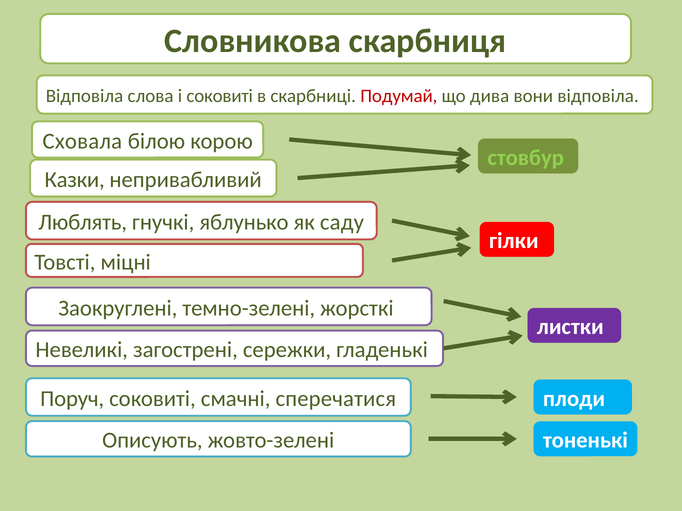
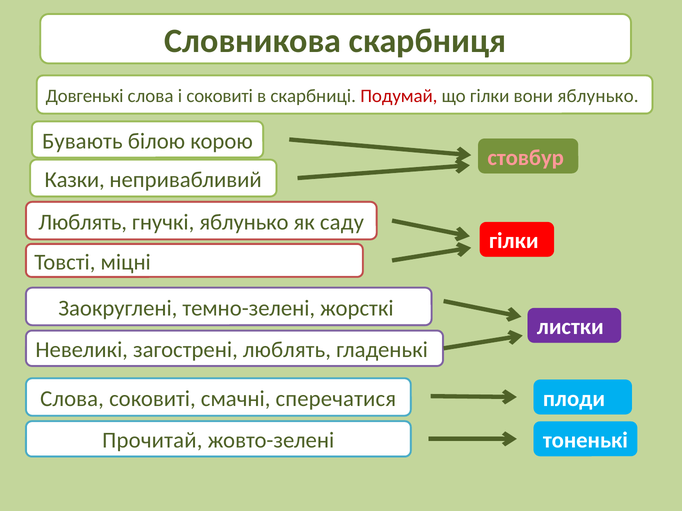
Відповіла: Відповіла -> Довгенькі (85, 96)
що дива: дива -> гілки (490, 96)
вони відповіла: відповіла -> яблунько (598, 96)
Сховала: Сховала -> Бувають (82, 141)
стовбур colour: light green -> pink (526, 158)
загострені сережки: сережки -> люблять (287, 350)
Поруч: Поруч -> Слова (72, 399)
Описують: Описують -> Прочитай (152, 441)
